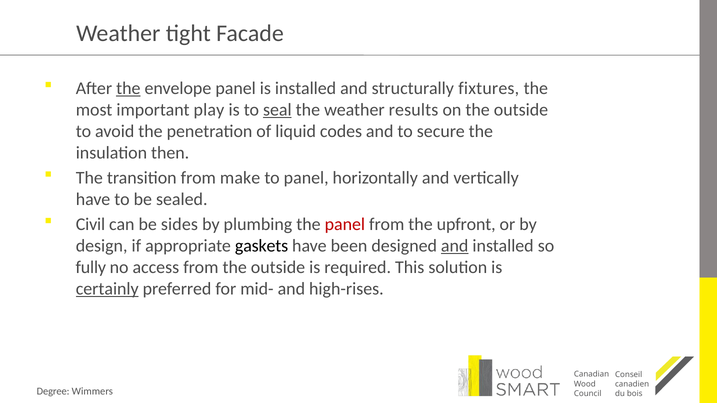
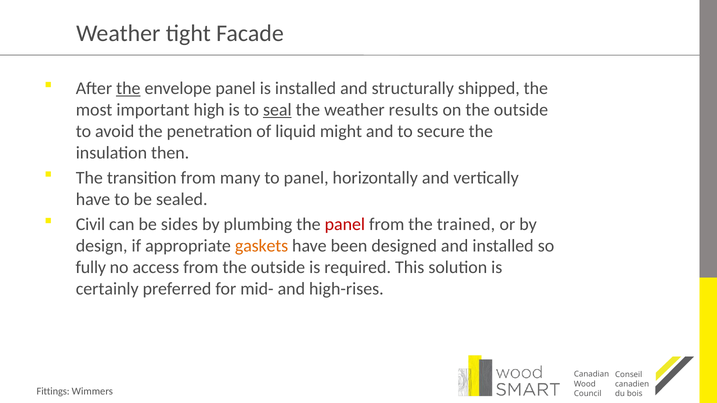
fixtures: fixtures -> shipped (489, 88)
play: play -> high (209, 110)
codes: codes -> might (341, 131)
make: make -> many (240, 178)
upfront: upfront -> trained (466, 225)
gaskets colour: black -> orange (262, 246)
and underline: present -> none (455, 246)
certainly underline: present -> none (107, 289)
Degree: Degree -> Fittings (53, 392)
